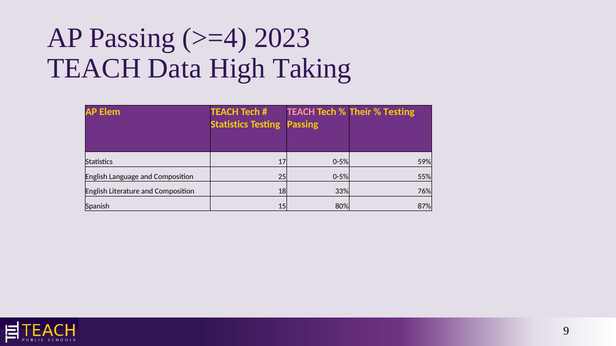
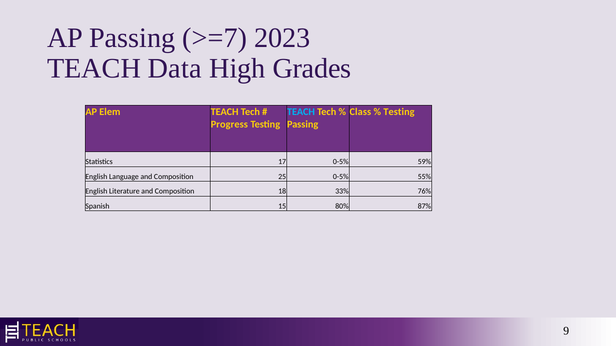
>=4: >=4 -> >=7 (215, 38)
Taking: Taking -> Grades (312, 69)
TEACH colour: pink -> light blue (301, 112)
Their: Their -> Class (360, 112)
Statistics: Statistics -> Progress (229, 125)
